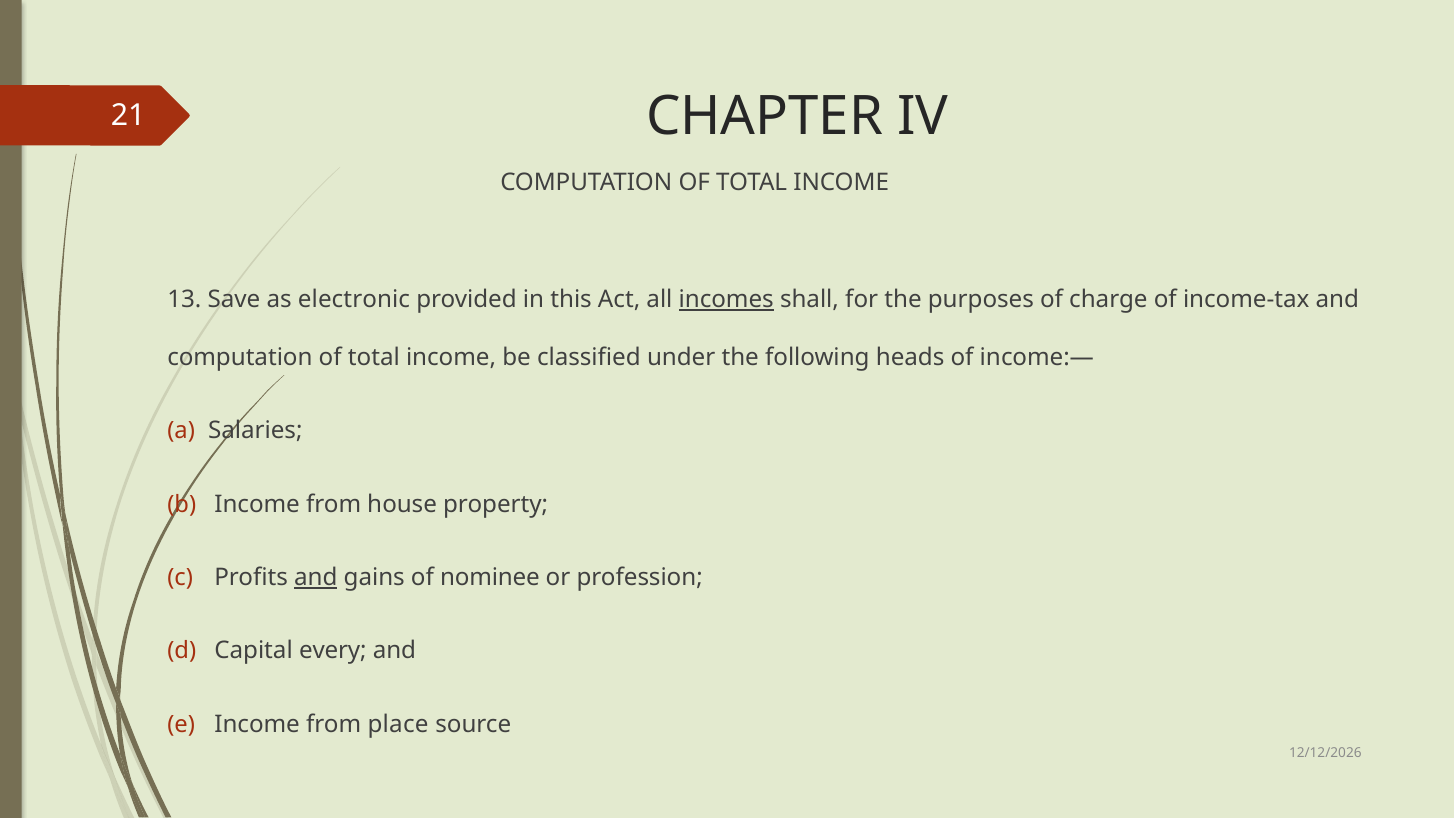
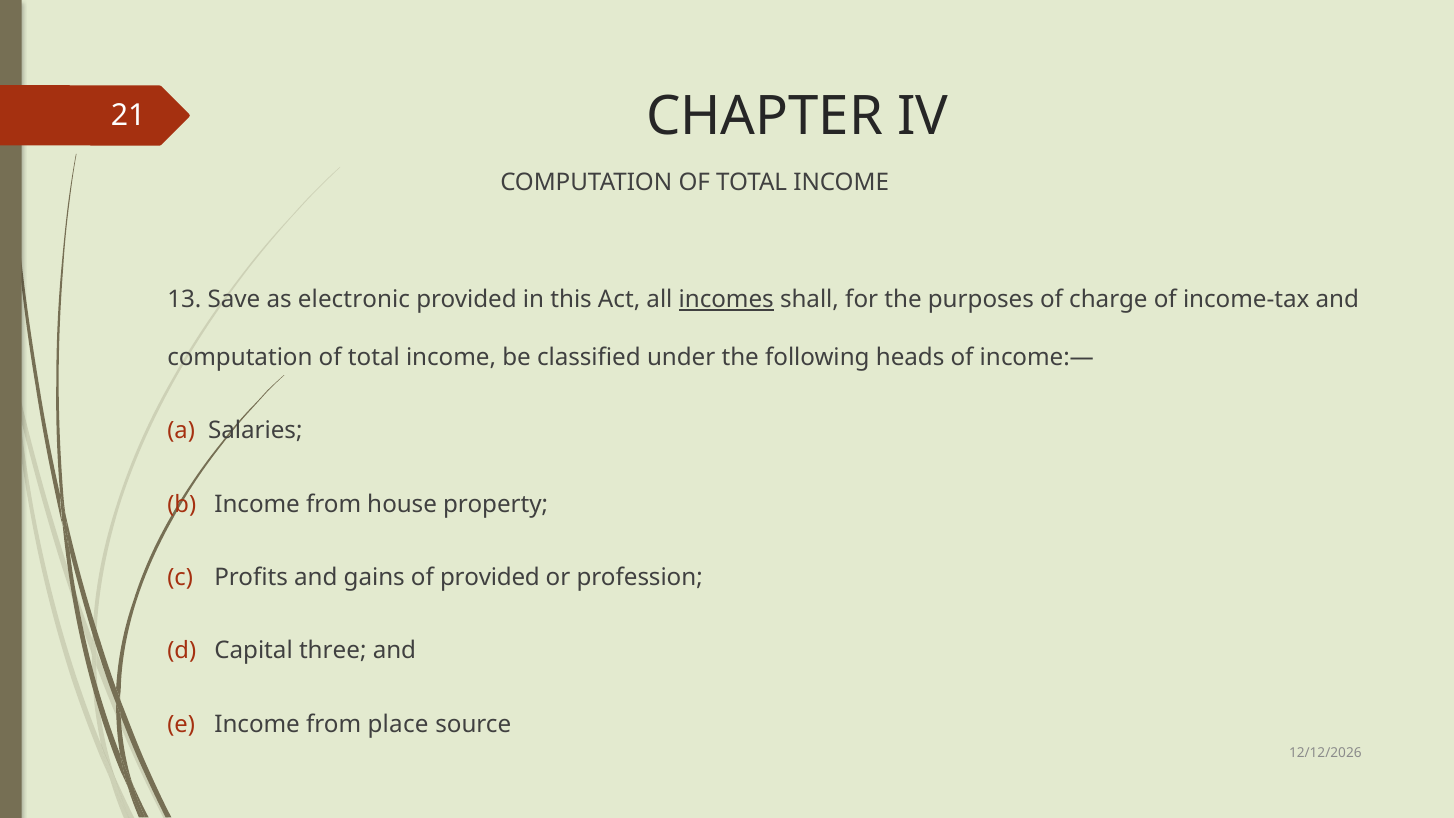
and underline: present -> none (316, 577)
of nominee: nominee -> provided (490, 577)
every: every -> three (333, 651)
